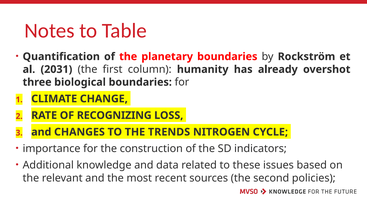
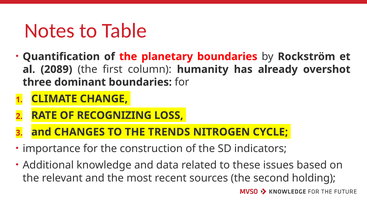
2031: 2031 -> 2089 (56, 70)
biological: biological -> dominant (80, 82)
policies: policies -> holding (314, 178)
